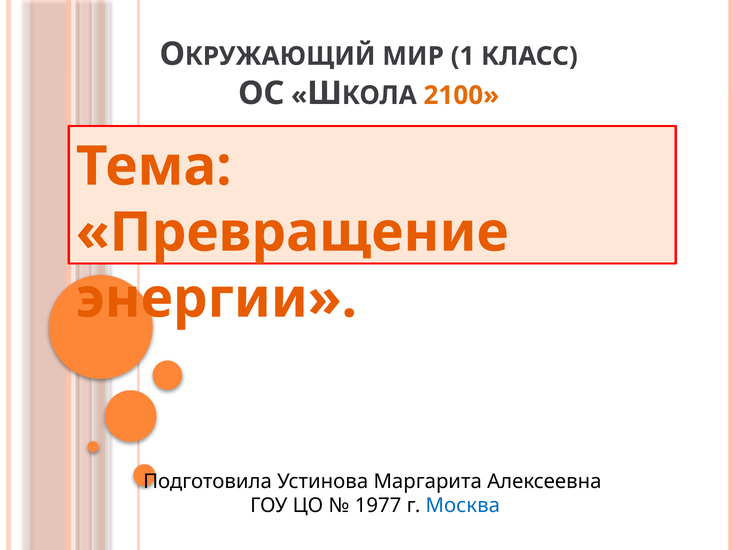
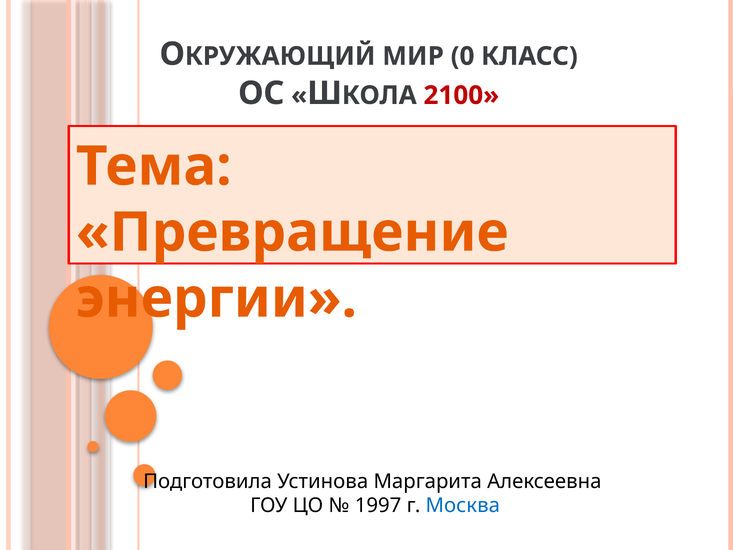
1: 1 -> 0 (463, 56)
2100 colour: orange -> red (461, 95)
1977: 1977 -> 1997 (378, 506)
